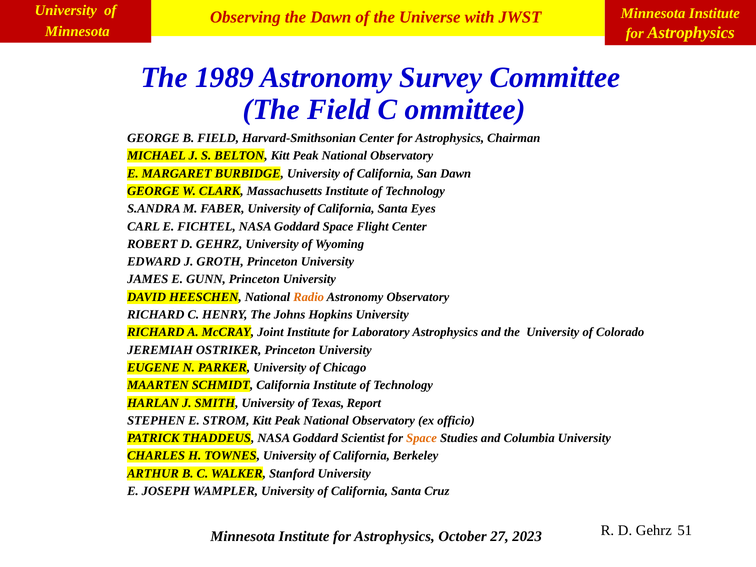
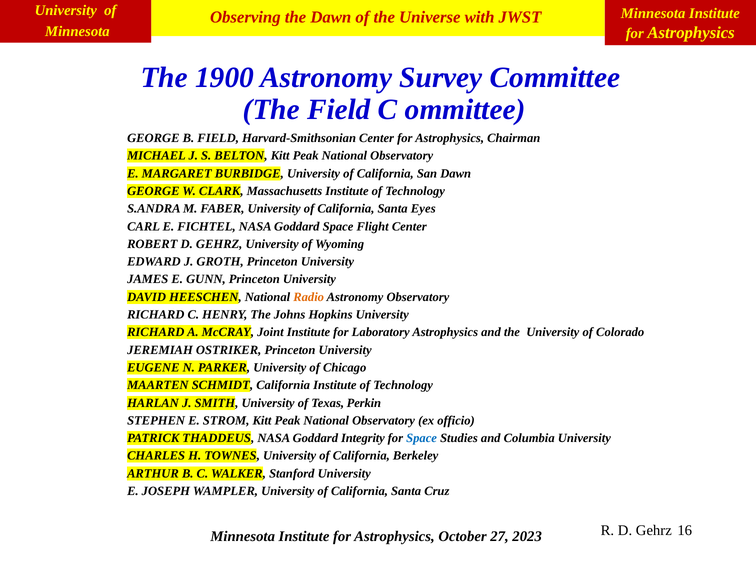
1989: 1989 -> 1900 (225, 77)
Report: Report -> Perkin (364, 403)
Scientist: Scientist -> Integrity (363, 438)
Space colour: orange -> blue (422, 438)
51: 51 -> 16 (685, 530)
